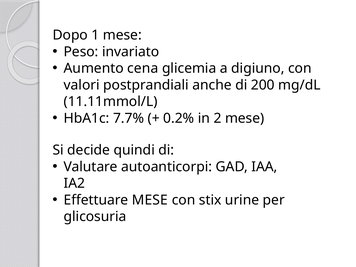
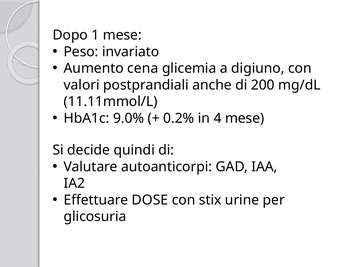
7.7%: 7.7% -> 9.0% (129, 118)
2: 2 -> 4 (217, 118)
Effettuare MESE: MESE -> DOSE (150, 200)
